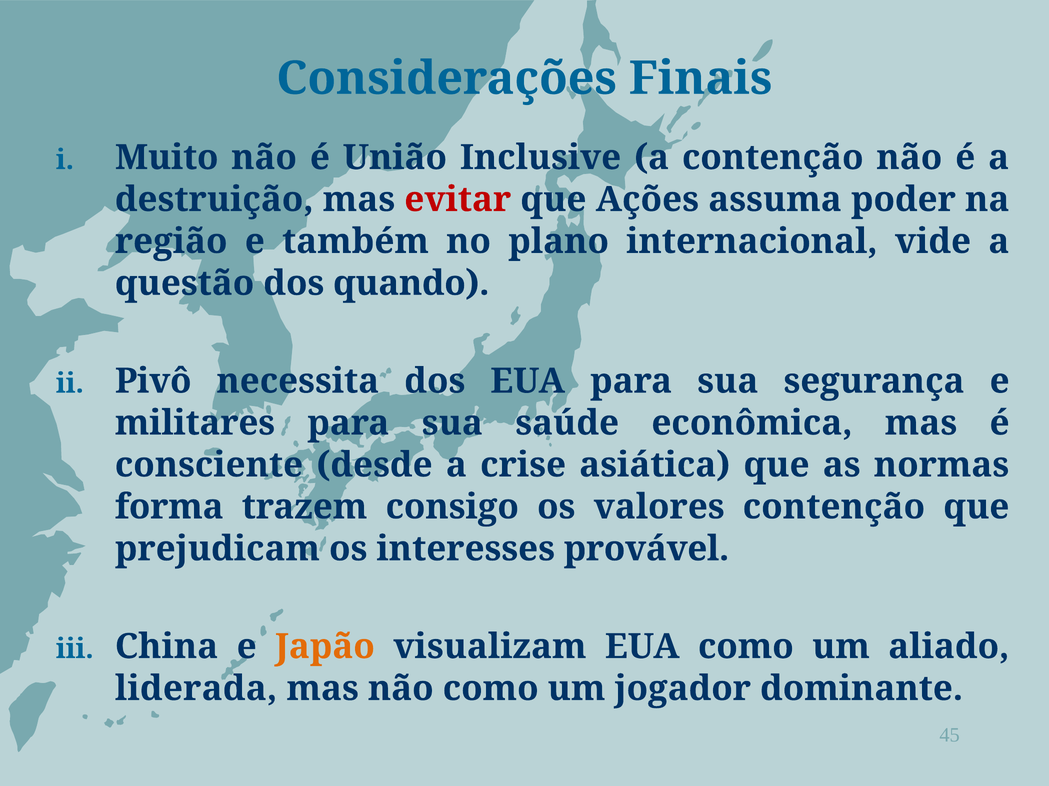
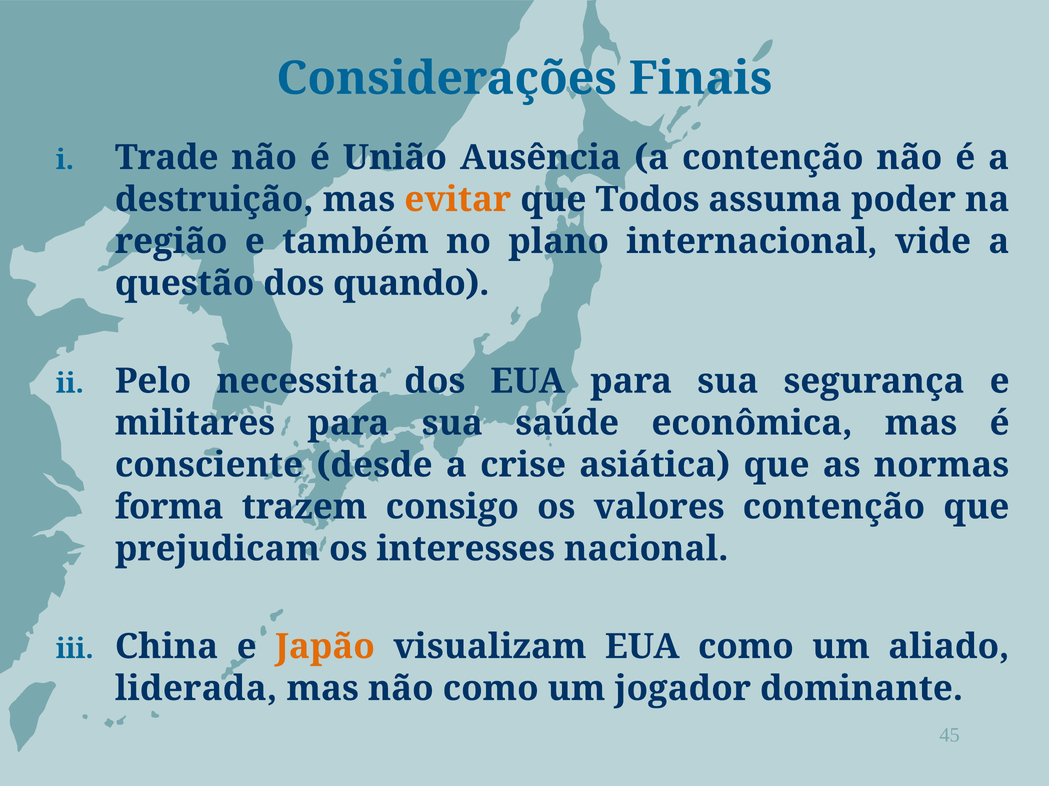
Muito: Muito -> Trade (167, 158)
Inclusive: Inclusive -> Ausência (541, 158)
evitar colour: red -> orange (458, 200)
Ações: Ações -> Todos (648, 200)
Pivô: Pivô -> Pelo (153, 381)
provável: provável -> nacional (646, 549)
